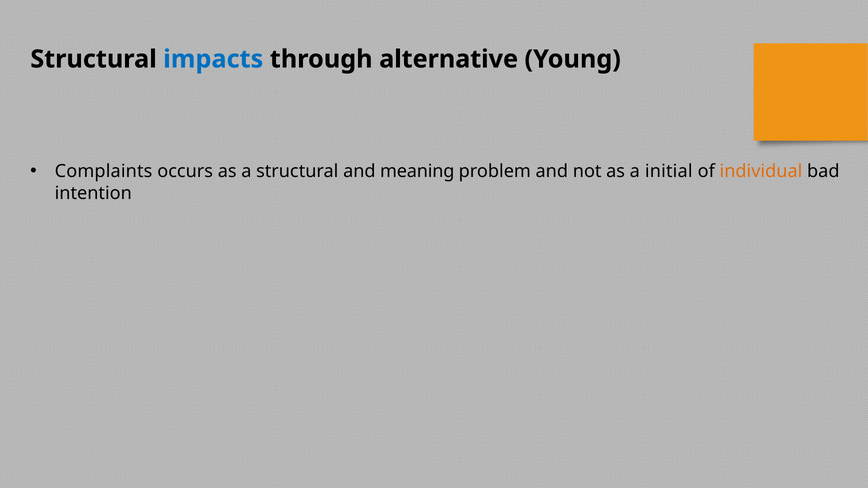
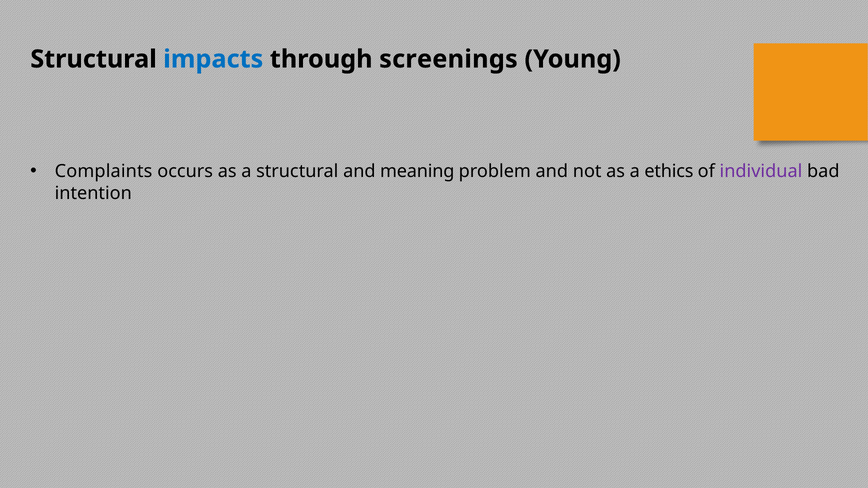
alternative: alternative -> screenings (448, 59)
initial: initial -> ethics (669, 172)
individual colour: orange -> purple (761, 172)
